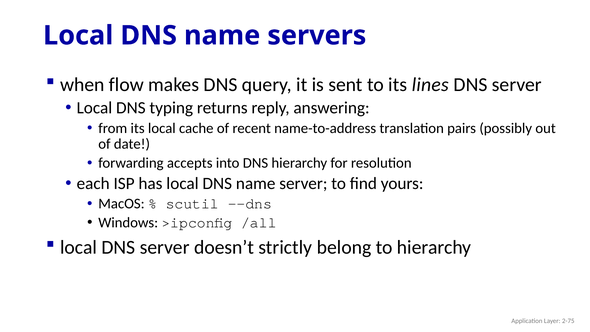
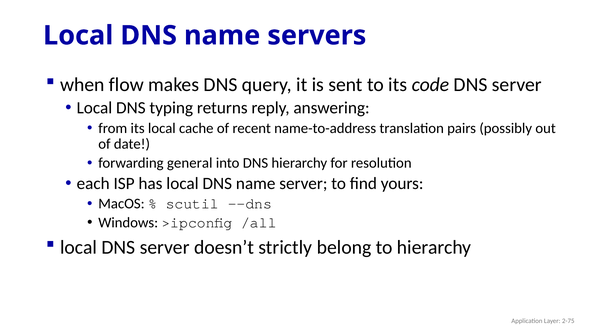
lines: lines -> code (431, 85)
accepts: accepts -> general (190, 163)
